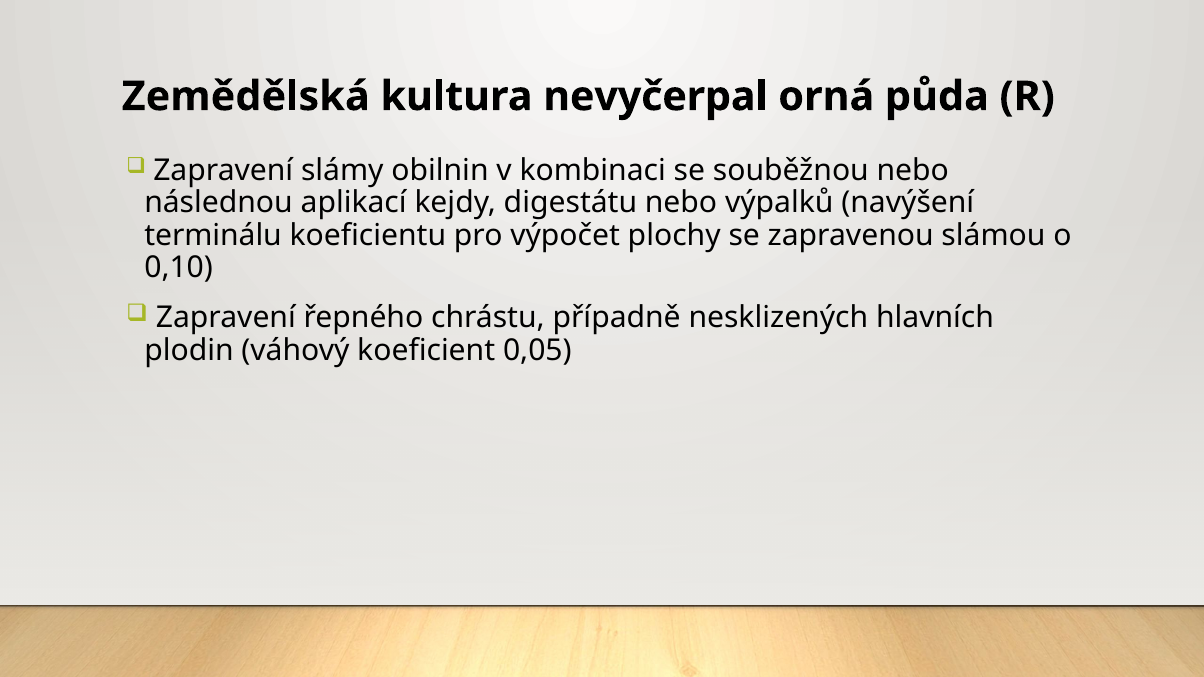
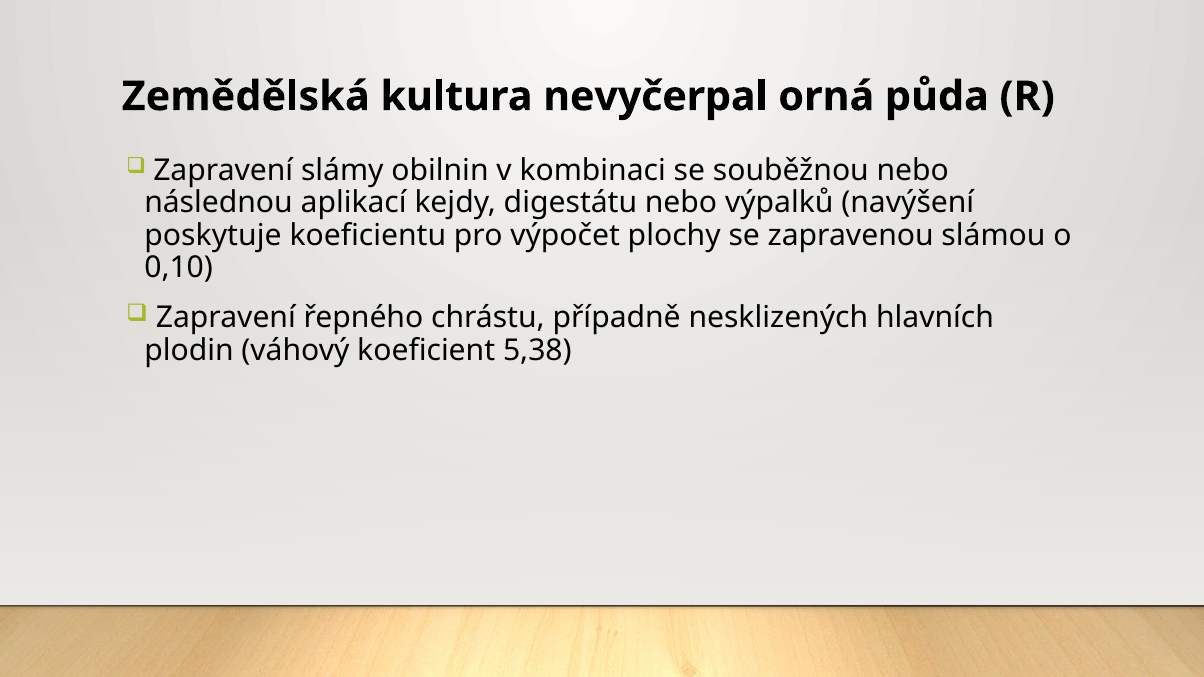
terminálu: terminálu -> poskytuje (213, 235)
0,05: 0,05 -> 5,38 (537, 350)
